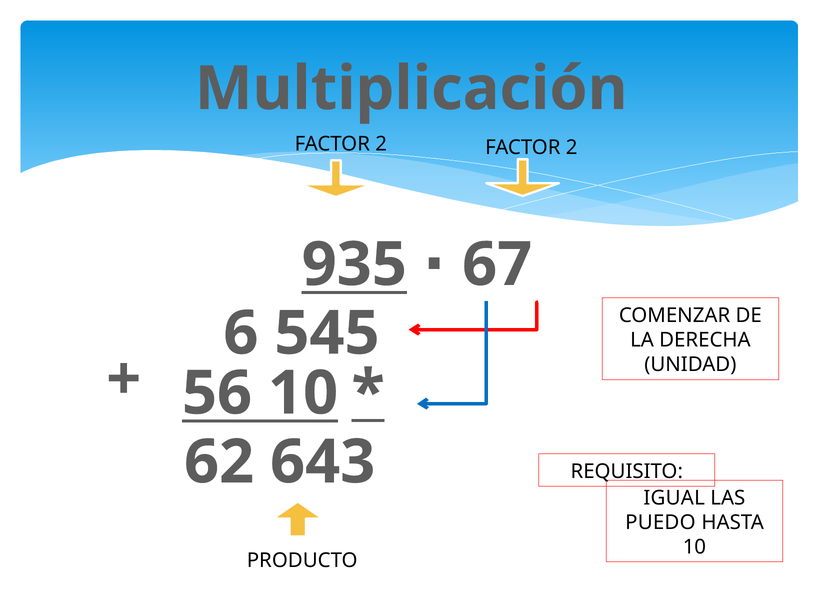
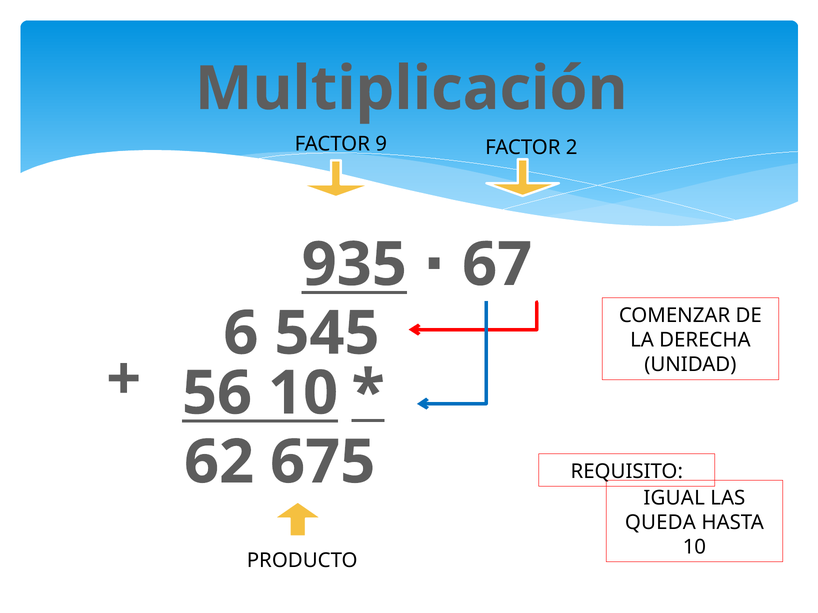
2: 2 -> 9 (381, 144)
643: 643 -> 675 (323, 463)
PUEDO: PUEDO -> QUEDA (660, 523)
